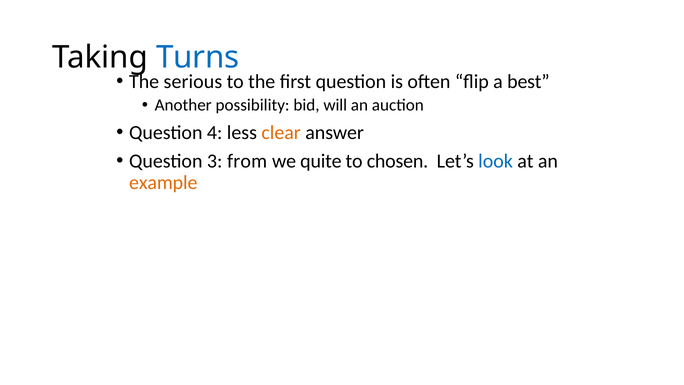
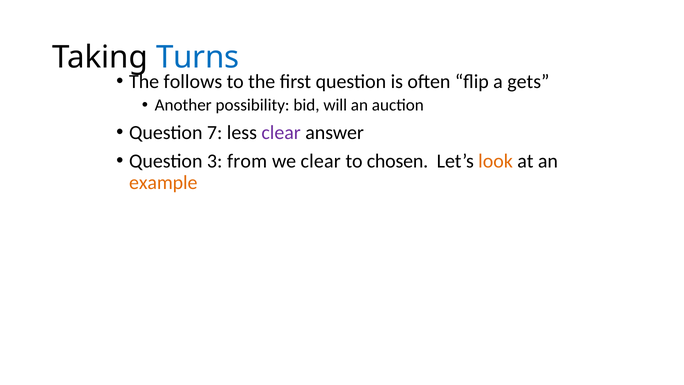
serious: serious -> follows (193, 82)
best: best -> gets (528, 82)
4: 4 -> 7 (215, 132)
clear colour: orange -> purple (281, 132)
we quite: quite -> clear (321, 161)
look colour: blue -> orange (496, 161)
